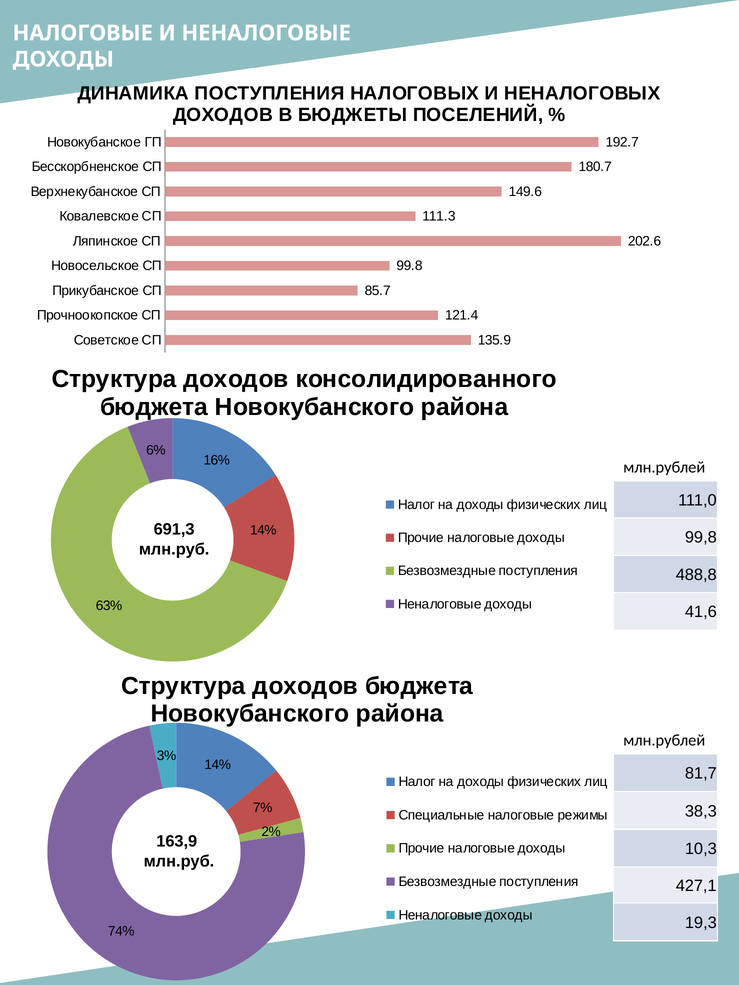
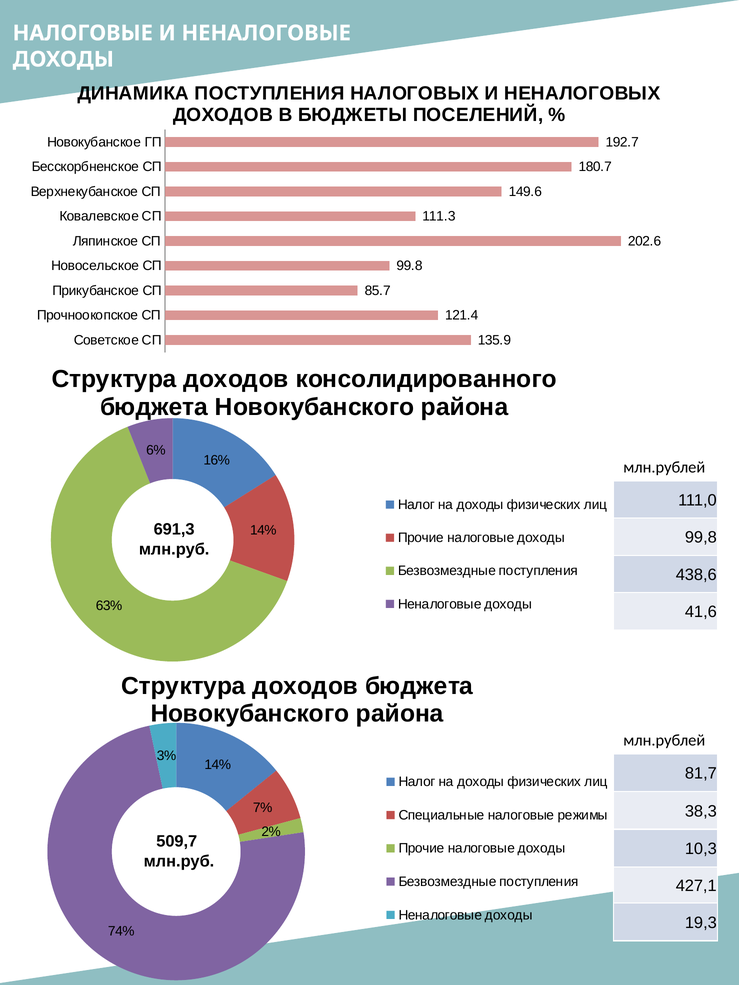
488,8: 488,8 -> 438,6 (696, 575)
163,9: 163,9 -> 509,7 (177, 842)
